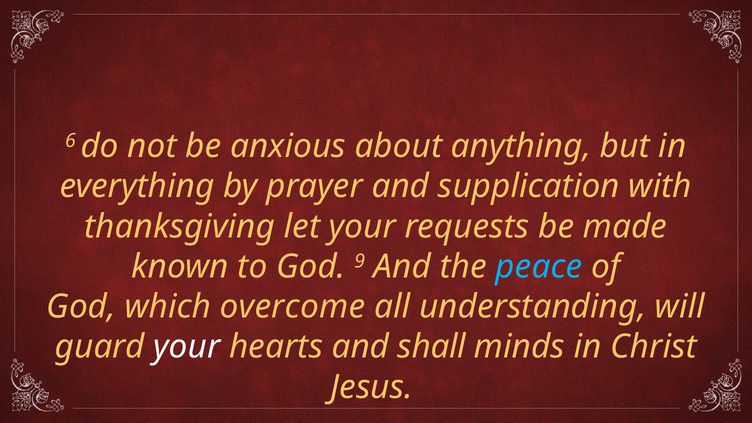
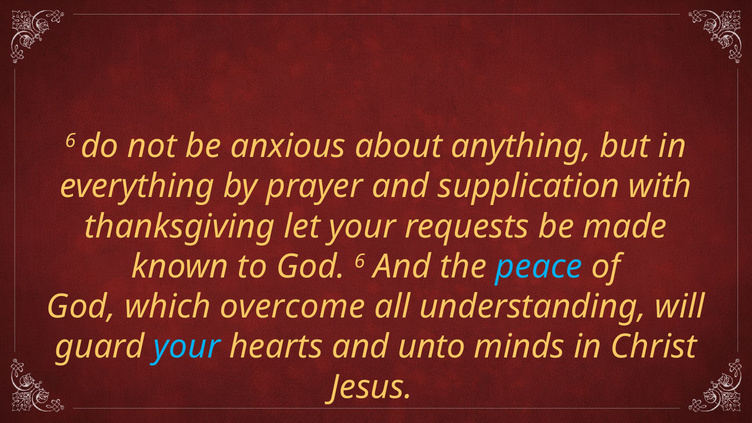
God 9: 9 -> 6 (360, 261)
your colour: white -> light blue (187, 347)
shall: shall -> unto (432, 347)
